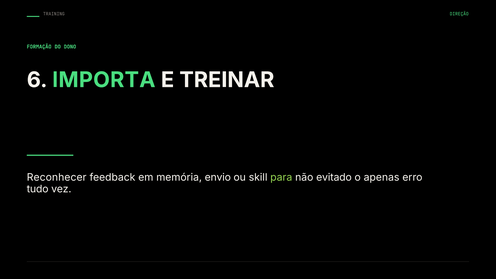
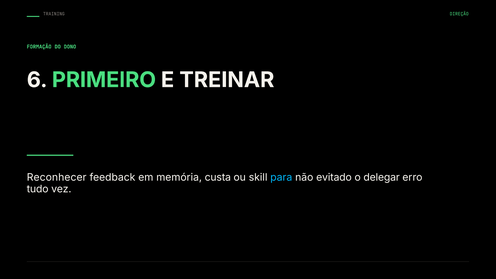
IMPORTA: IMPORTA -> PRIMEIRO (104, 80)
envio: envio -> custa (218, 178)
para colour: light green -> light blue (281, 178)
apenas: apenas -> delegar (382, 178)
